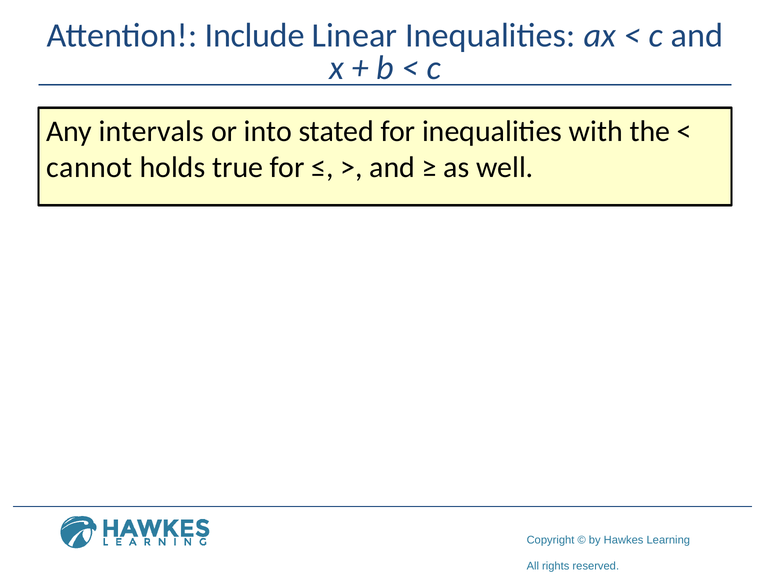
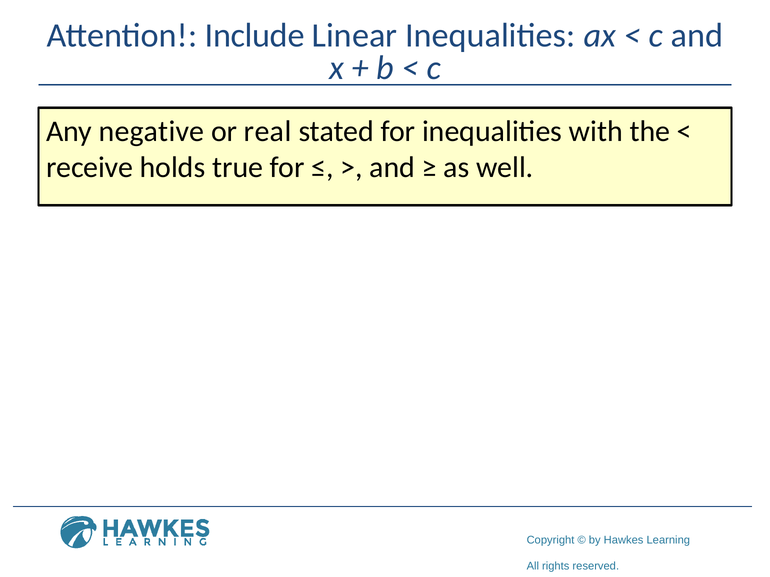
intervals: intervals -> negative (151, 132)
into: into -> real (268, 132)
cannot: cannot -> receive (90, 168)
